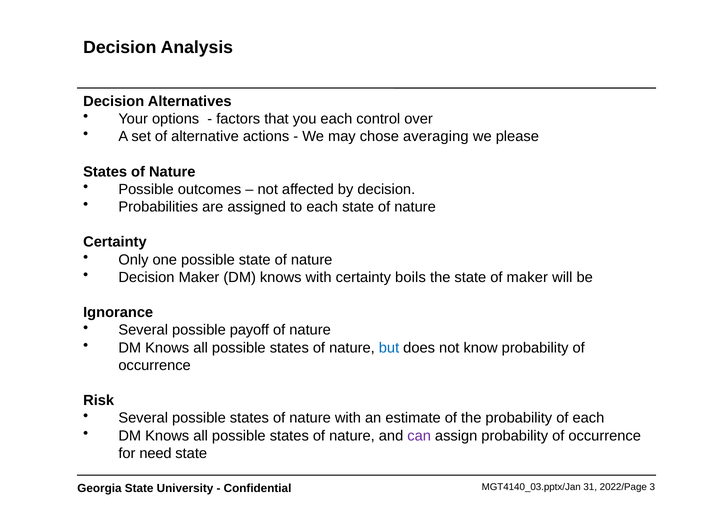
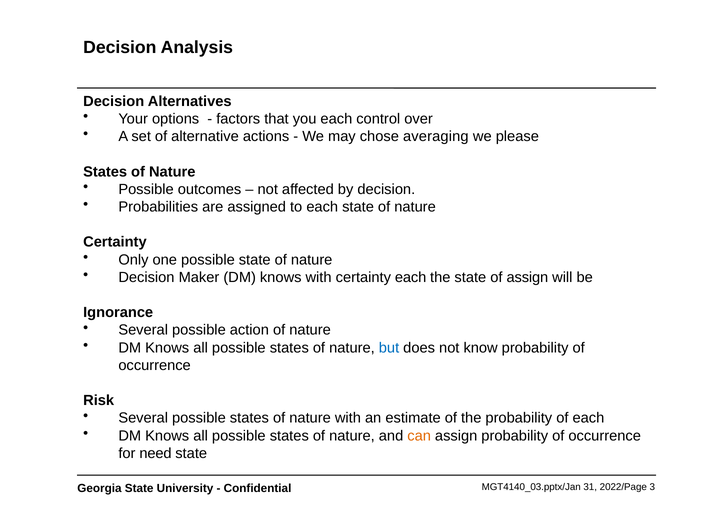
certainty boils: boils -> each (411, 277)
of maker: maker -> assign (527, 277)
payoff: payoff -> action (249, 330)
can colour: purple -> orange (419, 436)
